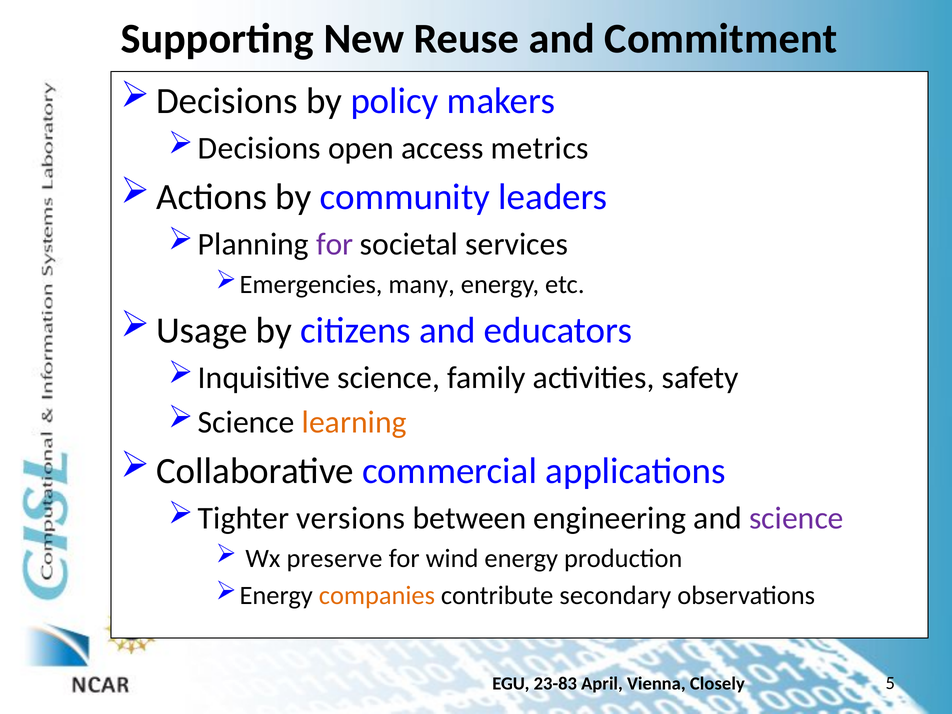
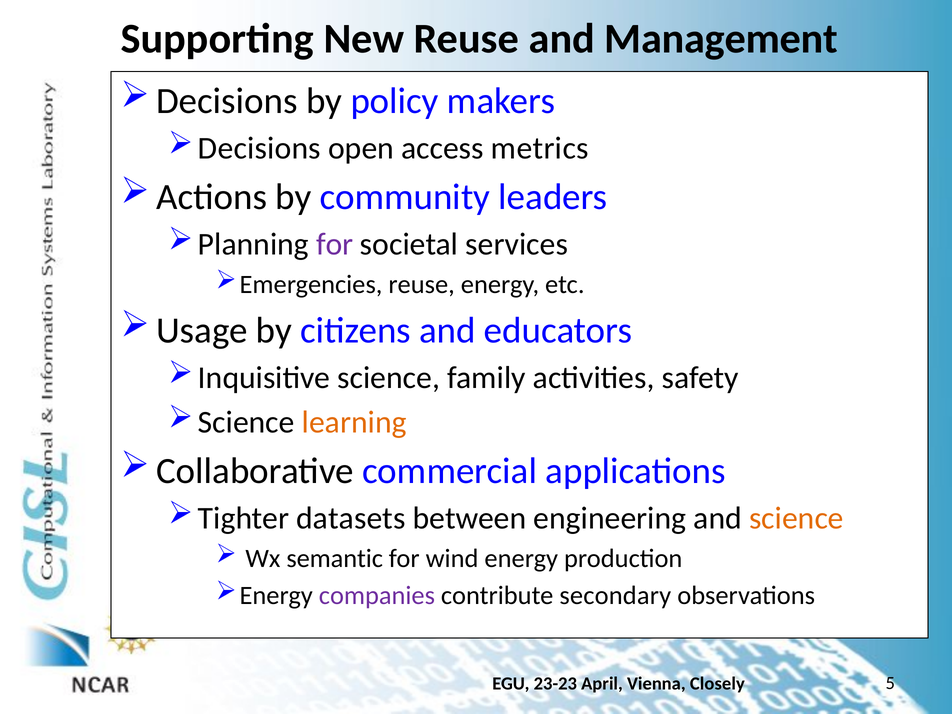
Commitment: Commitment -> Management (721, 39)
Emergencies many: many -> reuse (422, 284)
versions: versions -> datasets (351, 519)
science colour: purple -> orange (796, 519)
preserve: preserve -> semantic (335, 558)
companies colour: orange -> purple (377, 595)
23-83: 23-83 -> 23-23 (555, 684)
